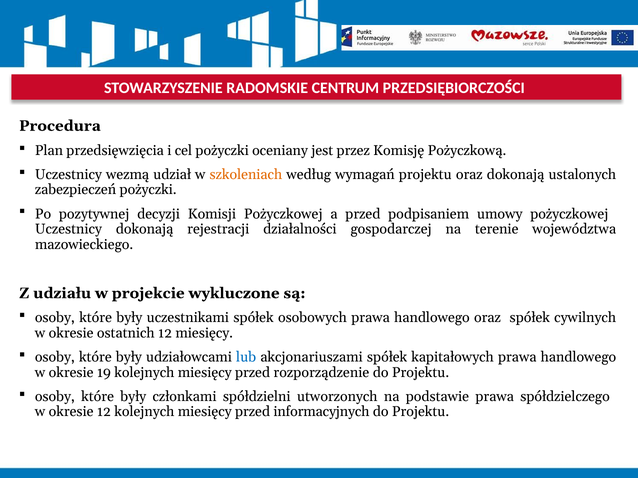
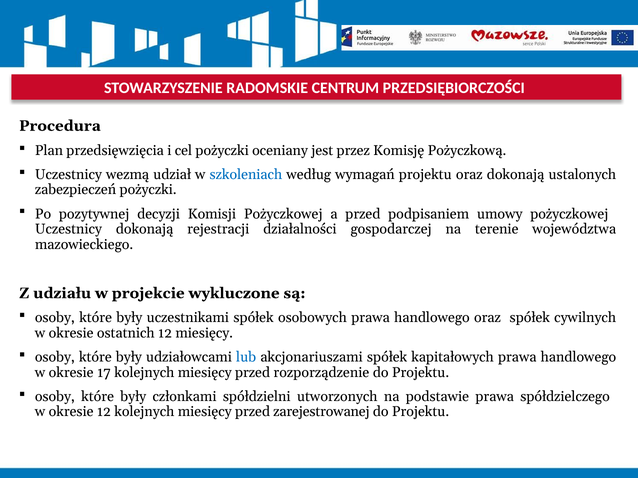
szkoleniach colour: orange -> blue (246, 175)
19: 19 -> 17 (104, 373)
informacyjnych: informacyjnych -> zarejestrowanej (321, 412)
